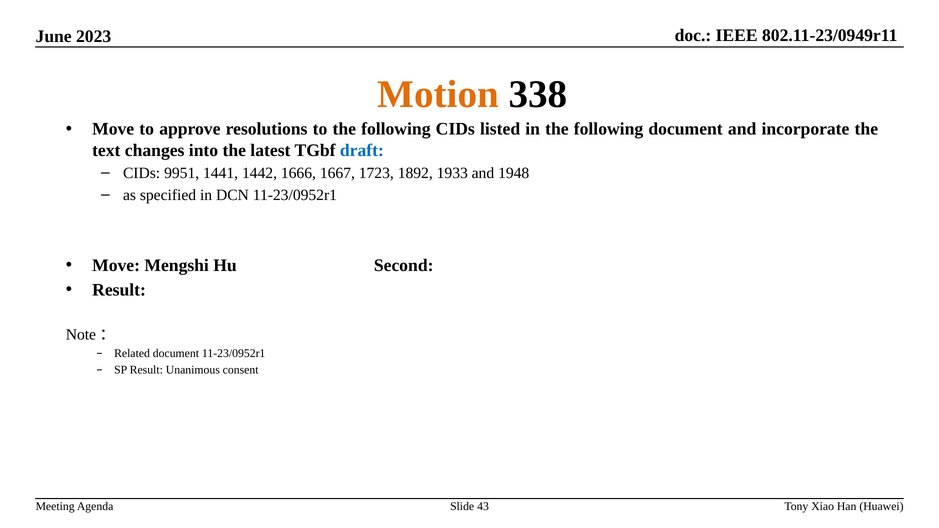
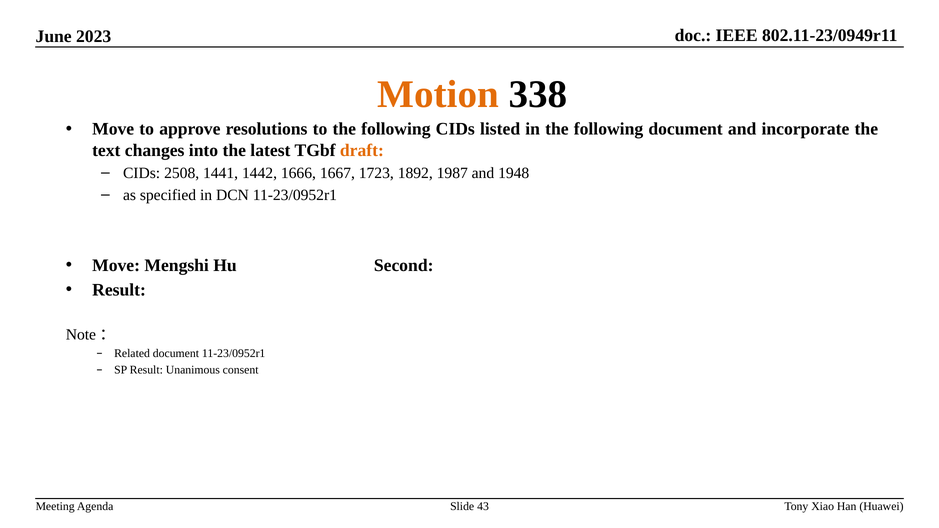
draft colour: blue -> orange (362, 150)
9951: 9951 -> 2508 (182, 173)
1933: 1933 -> 1987 (452, 173)
